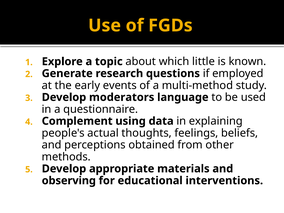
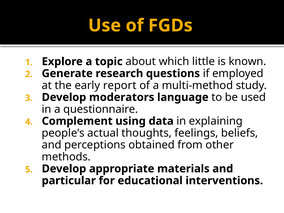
events: events -> report (120, 85)
observing: observing -> particular (69, 181)
